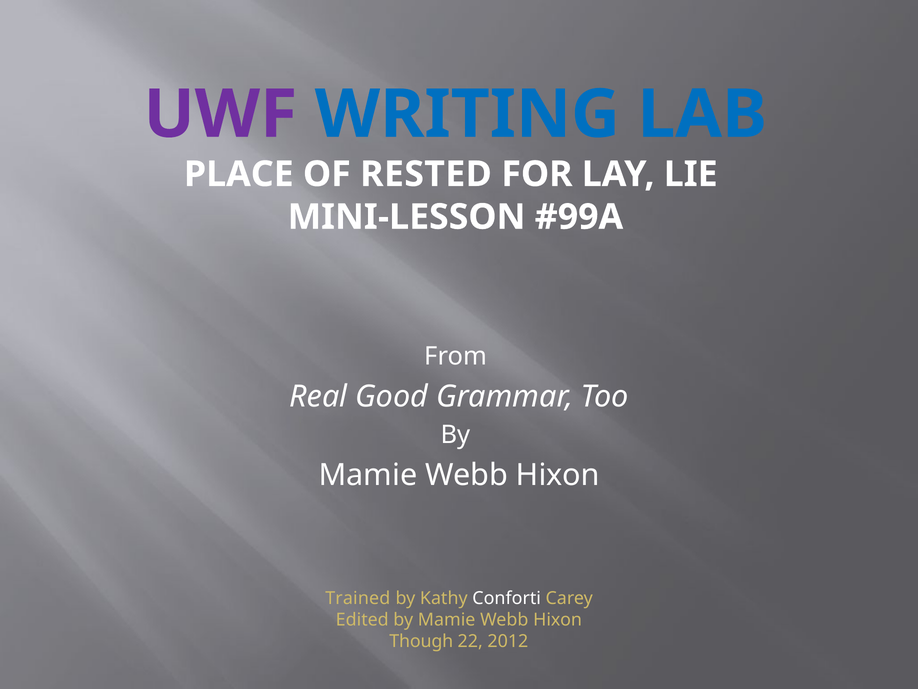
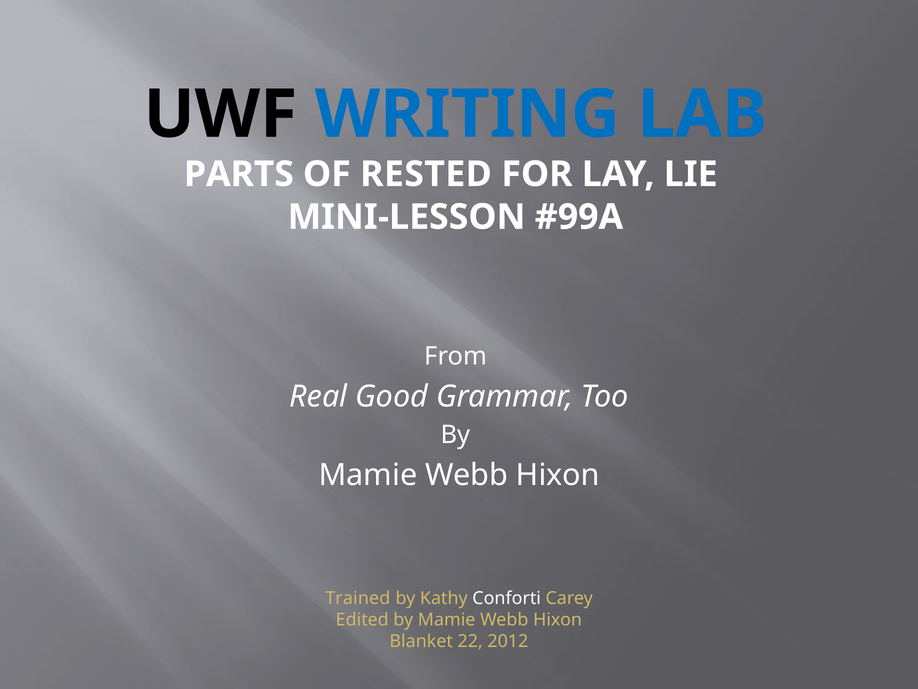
UWF colour: purple -> black (220, 114)
PLACE: PLACE -> PARTS (239, 174)
Though: Though -> Blanket (421, 641)
